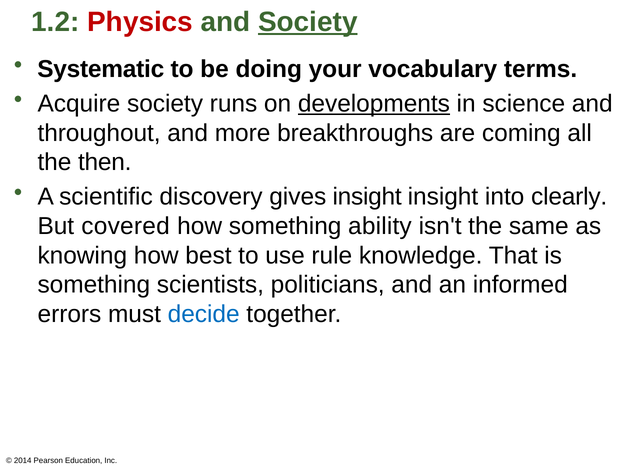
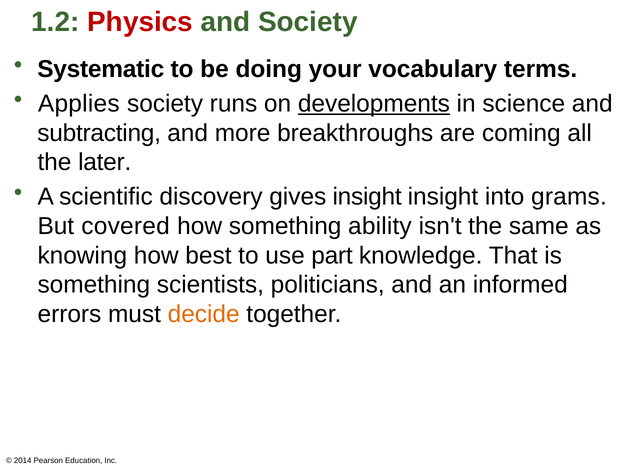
Society underline: present -> none (308, 22)
Acquire: Acquire -> Applies (79, 104)
throughout: throughout -> subtracting (99, 133)
then: then -> later (105, 162)
clearly: clearly -> grams (569, 197)
rule: rule -> part (332, 255)
decide colour: blue -> orange (204, 314)
